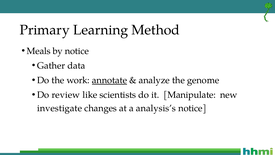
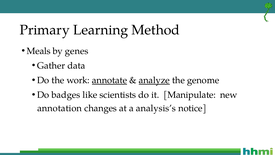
by notice: notice -> genes (77, 51)
analyze underline: none -> present (154, 80)
review: review -> badges (66, 95)
investigate: investigate -> annotation (60, 108)
